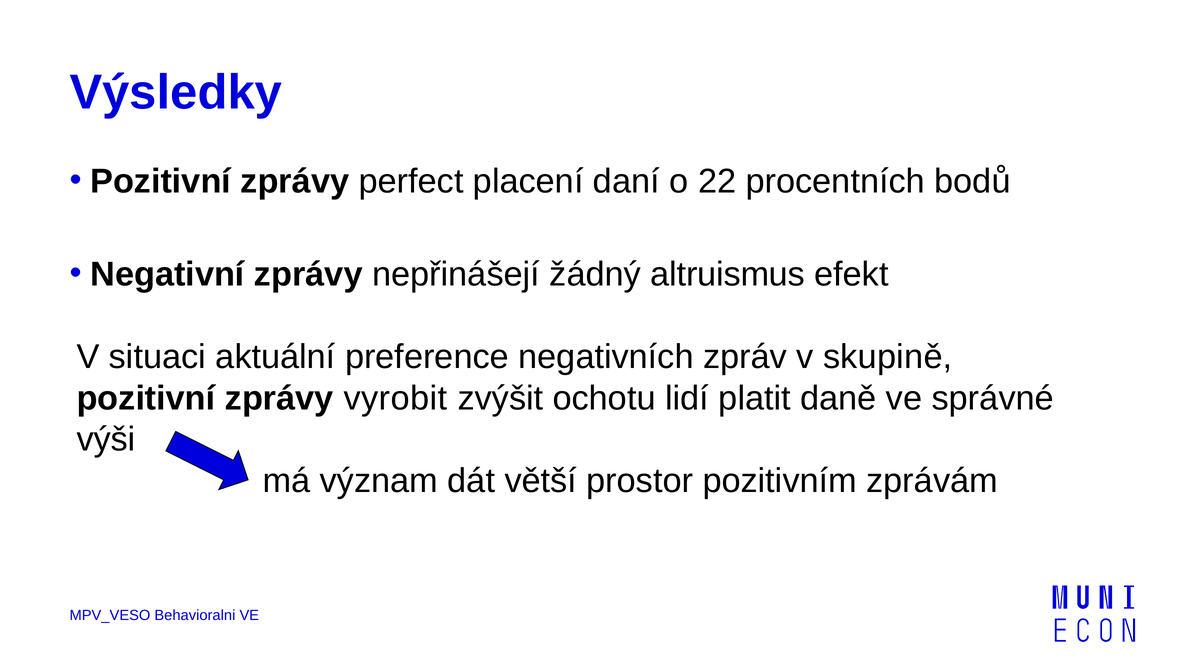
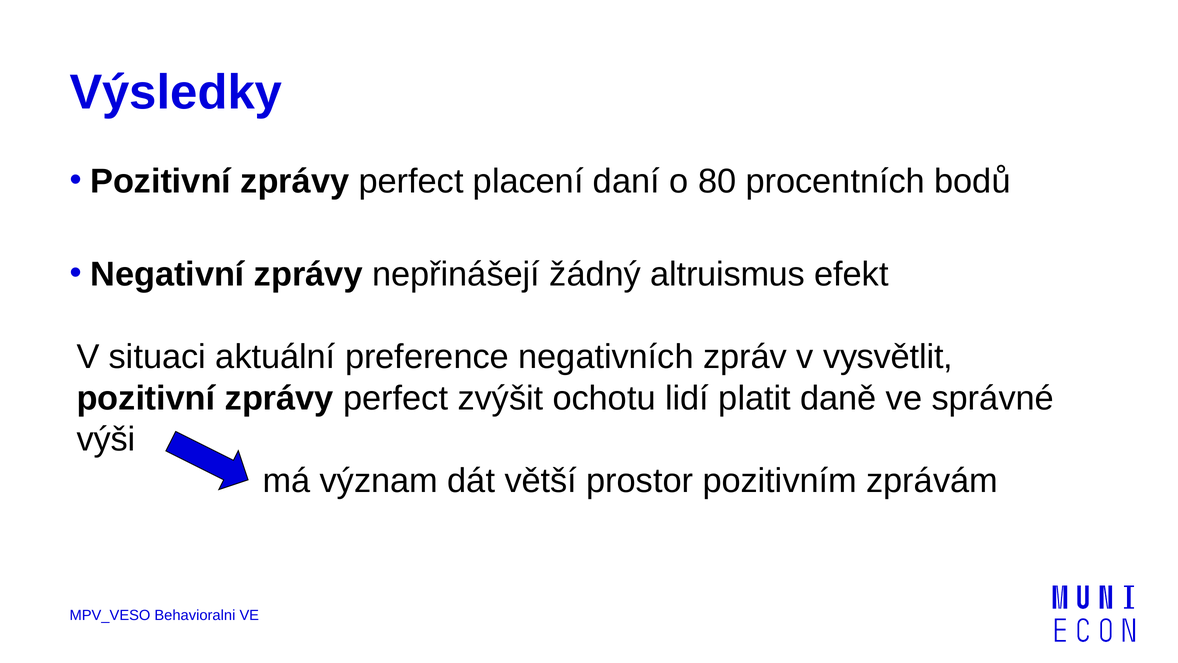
22: 22 -> 80 (717, 181)
skupině: skupině -> vysvětlit (888, 357)
vyrobit: vyrobit -> perfect (396, 398)
